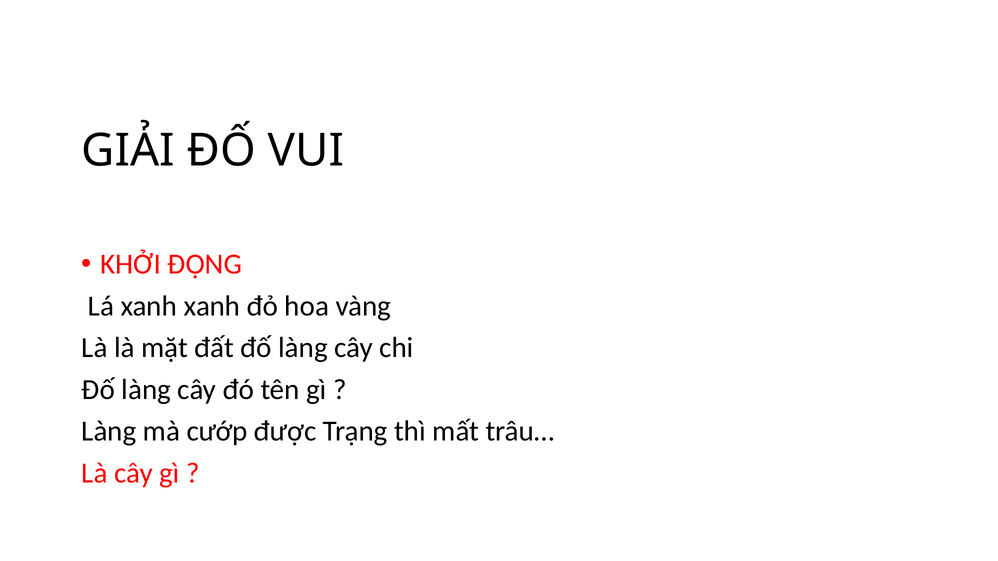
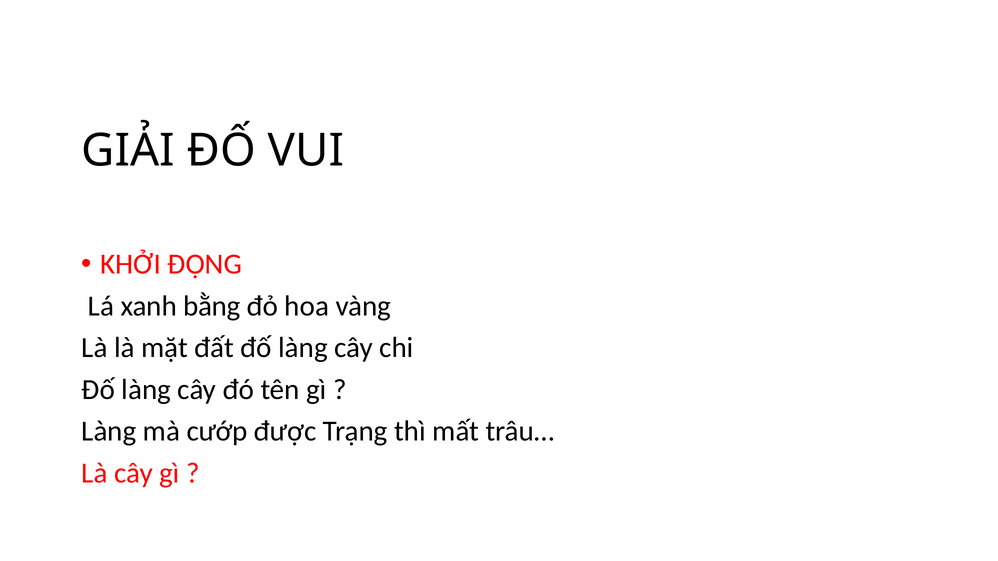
xanh xanh: xanh -> bằng (212, 306)
